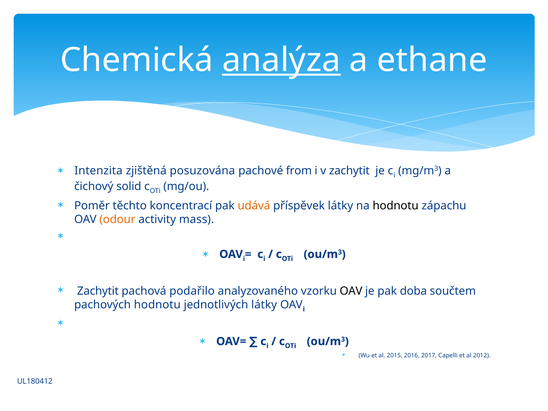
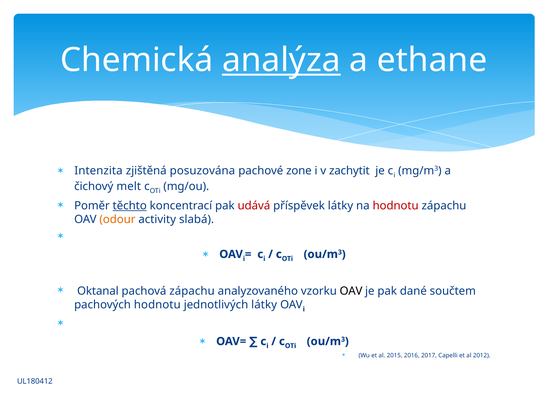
from: from -> zone (299, 171)
solid: solid -> melt (129, 186)
těchto underline: none -> present (130, 206)
udává colour: orange -> red (254, 206)
hodnotu colour: black -> red (396, 206)
mass: mass -> slabá (197, 220)
Zachytit: Zachytit -> Oktanal (98, 291)
pachová podařilo: podařilo -> zápachu (192, 291)
doba: doba -> dané (413, 291)
